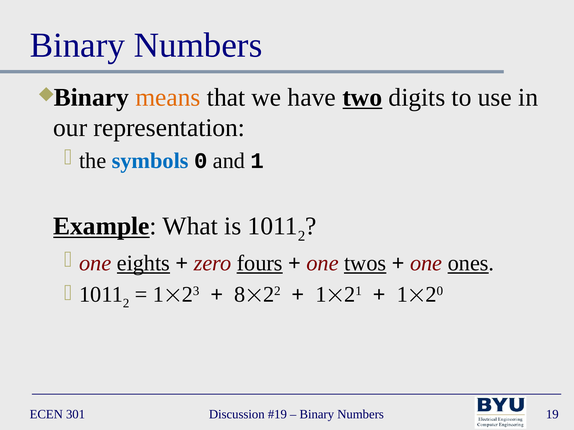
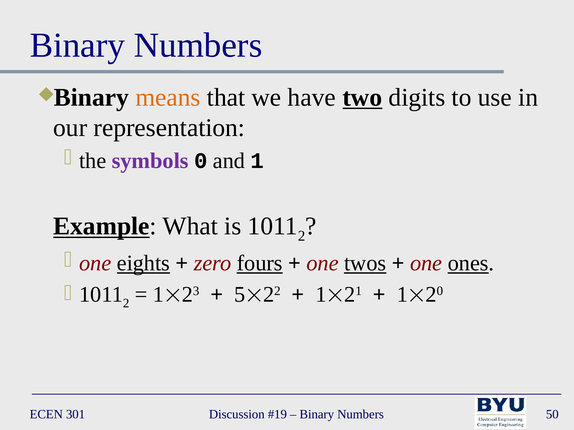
symbols colour: blue -> purple (150, 161)
8: 8 -> 5 (240, 295)
19: 19 -> 50 (552, 415)
